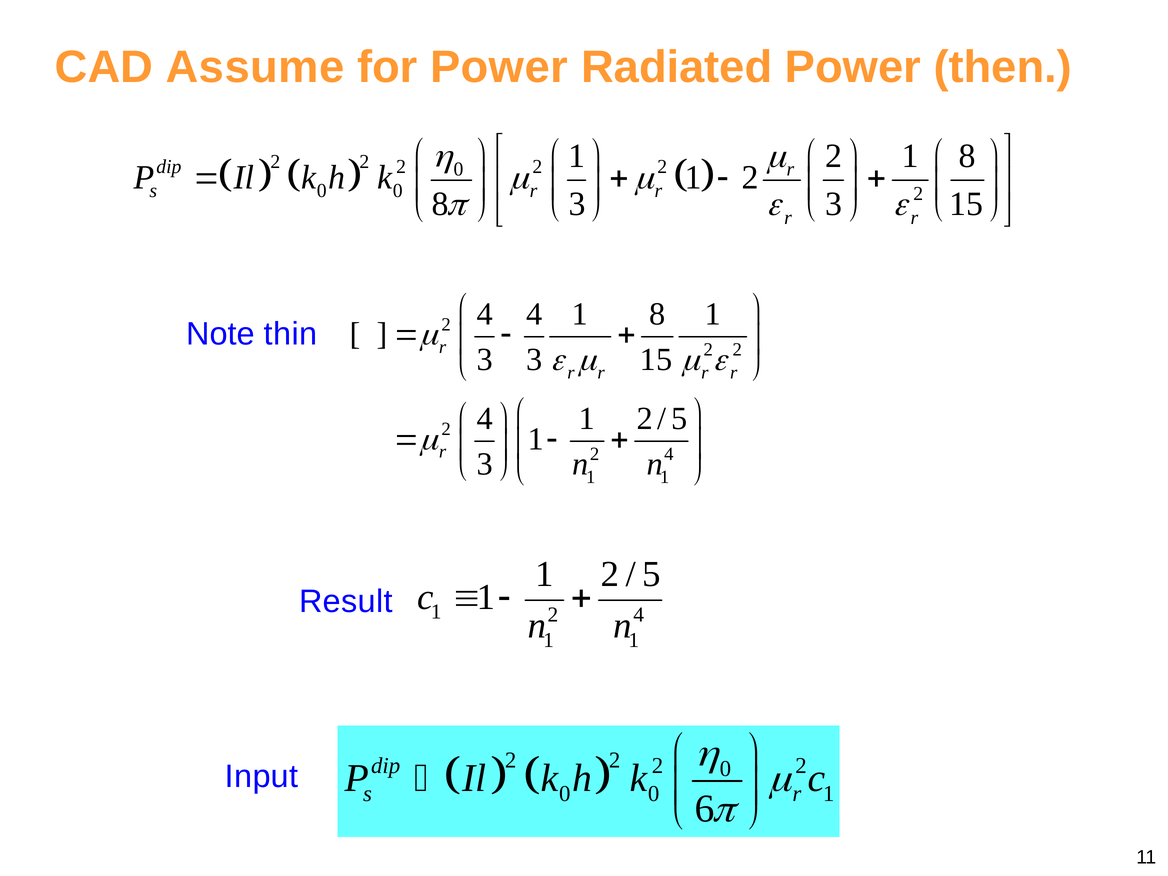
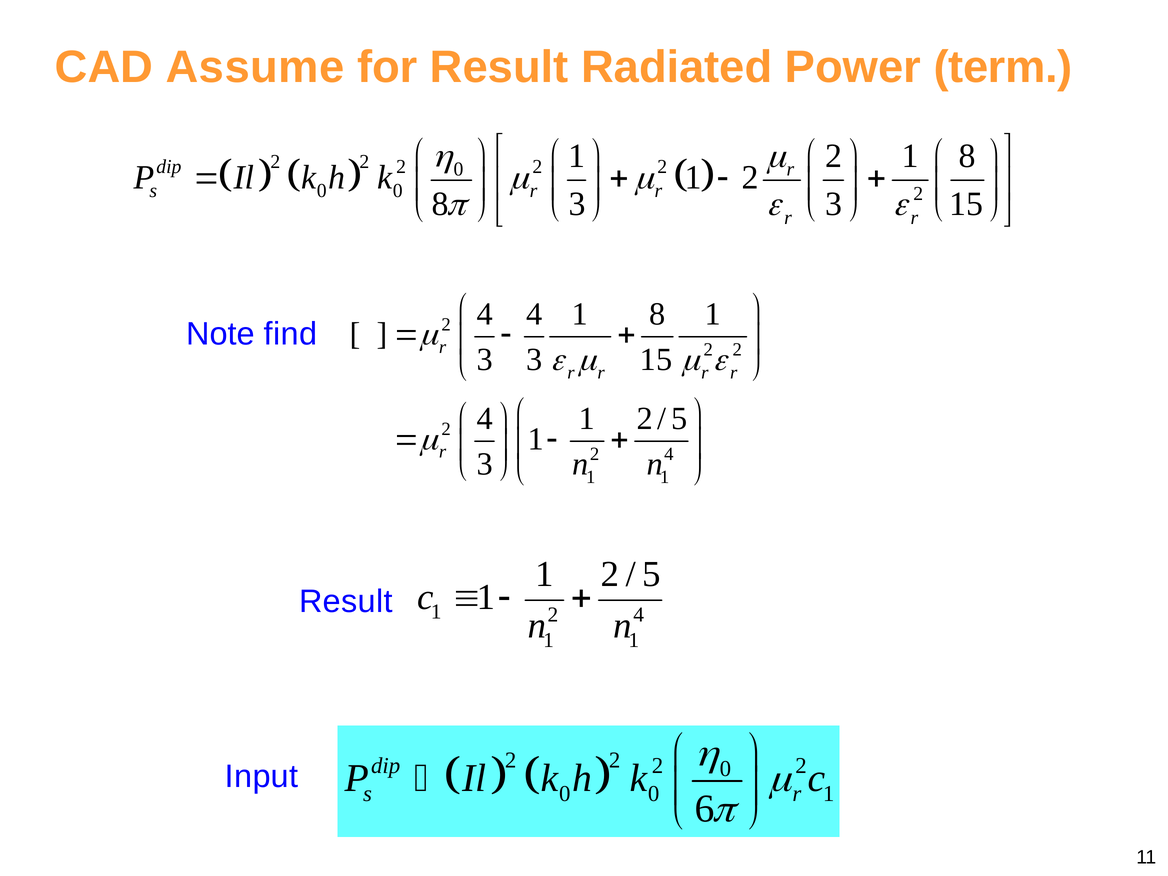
for Power: Power -> Result (499, 67)
then: then -> term (1003, 67)
thin: thin -> find (291, 334)
